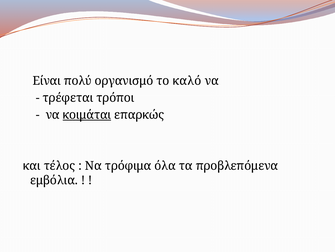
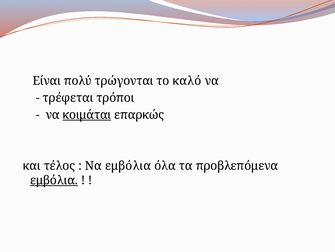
οργανισμό: οργανισμό -> τρώγονται (124, 81)
Να τρόφιμα: τρόφιμα -> εμβόλια (128, 165)
εμβόλια underline: none -> present (54, 180)
